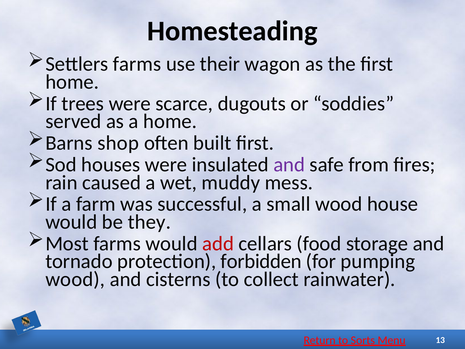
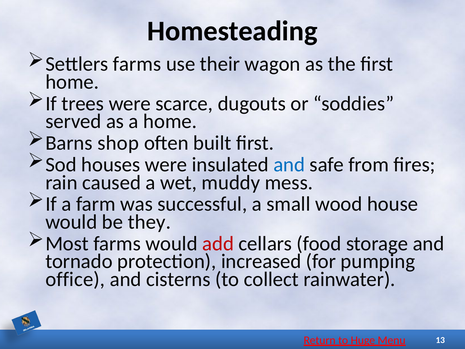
and colour: purple -> blue (289, 165)
forbidden: forbidden -> increased (261, 261)
wood: wood -> office (75, 279)
Sorts: Sorts -> Huge (363, 340)
